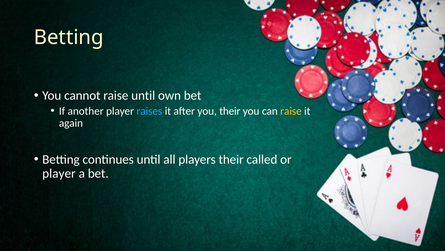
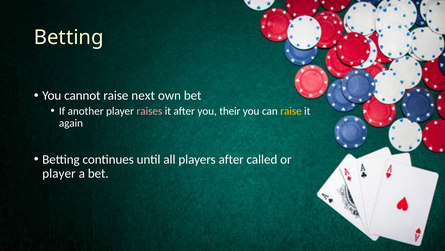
raise until: until -> next (143, 95)
raises colour: light blue -> pink (149, 111)
players their: their -> after (231, 159)
